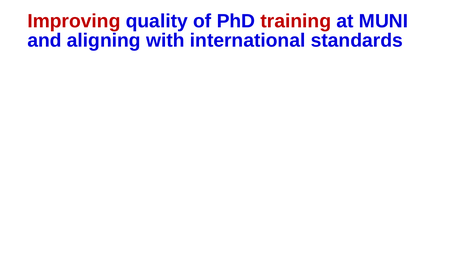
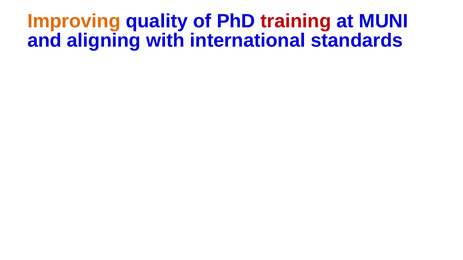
Improving colour: red -> orange (74, 21)
